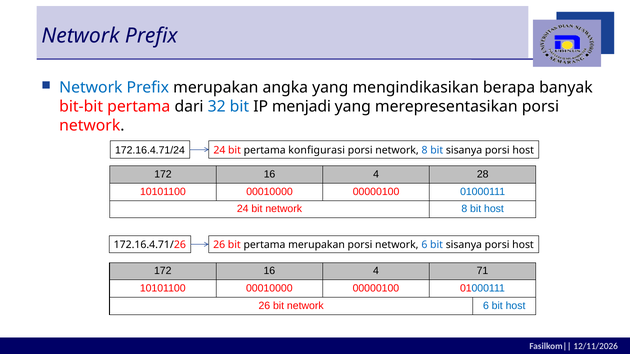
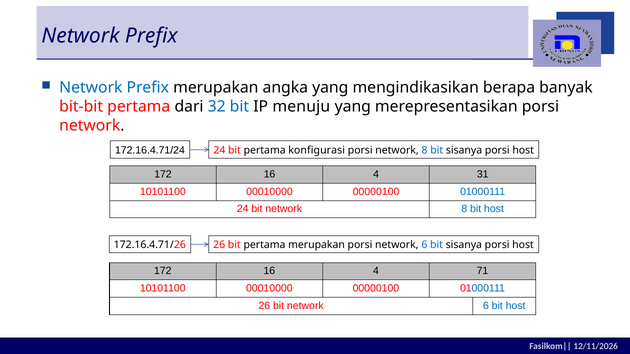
menjadi: menjadi -> menuju (301, 107)
28: 28 -> 31 (483, 174)
